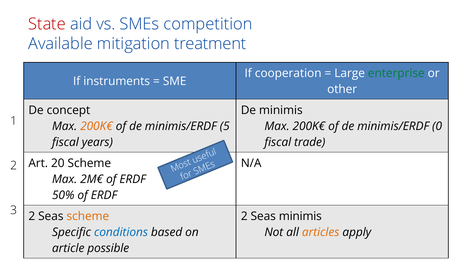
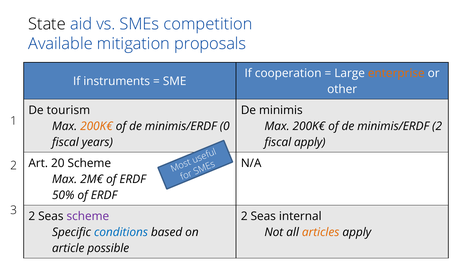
State colour: red -> black (47, 24)
treatment: treatment -> proposals (210, 44)
enterprise colour: green -> orange (396, 73)
concept: concept -> tourism (68, 110)
5: 5 -> 0 (225, 126)
minimis/ERDF 0: 0 -> 2 (437, 126)
fiscal trade: trade -> apply (310, 142)
scheme colour: orange -> purple (88, 216)
Seas minimis: minimis -> internal (300, 216)
